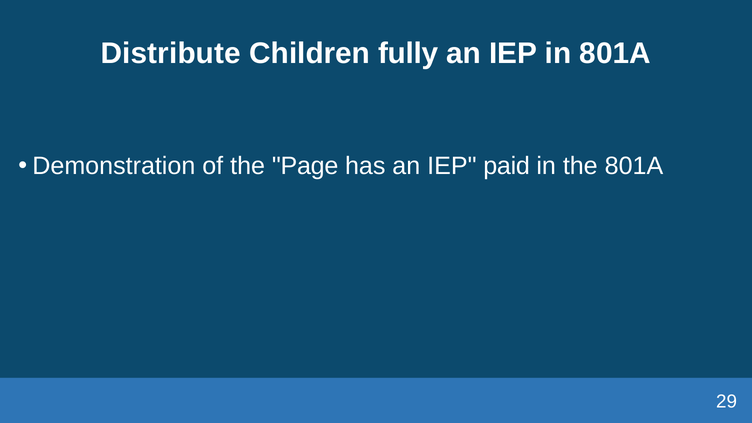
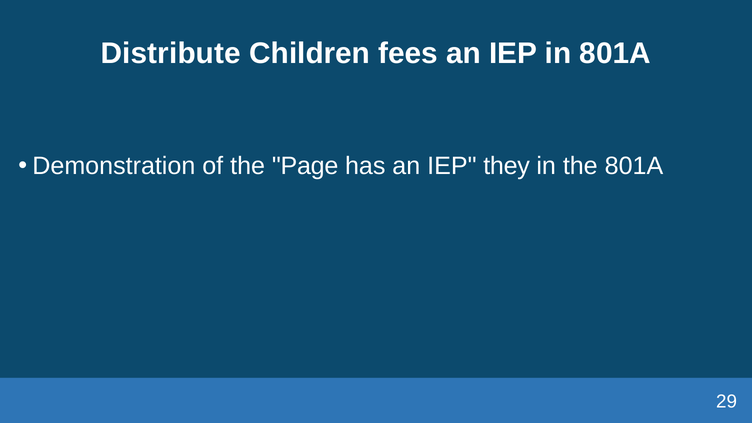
fully: fully -> fees (408, 53)
paid: paid -> they (507, 166)
